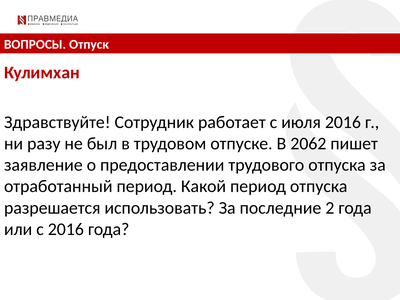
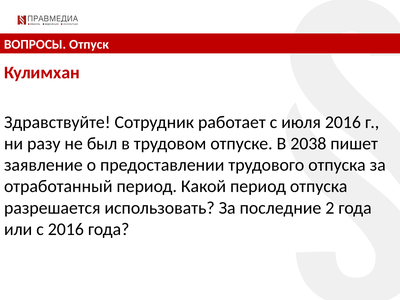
2062: 2062 -> 2038 (308, 144)
